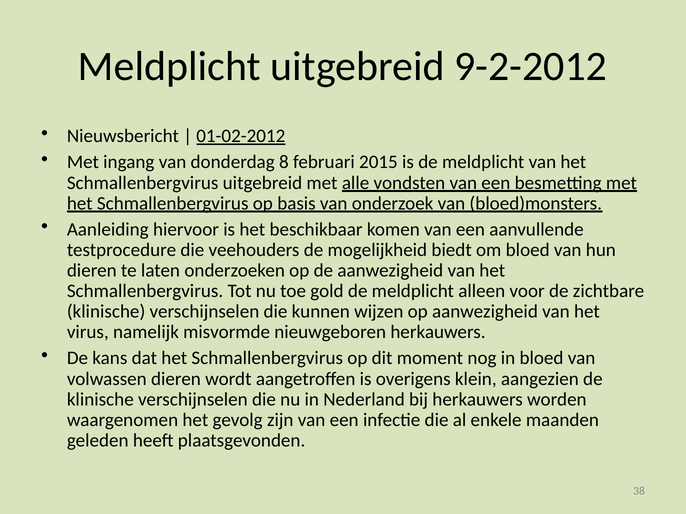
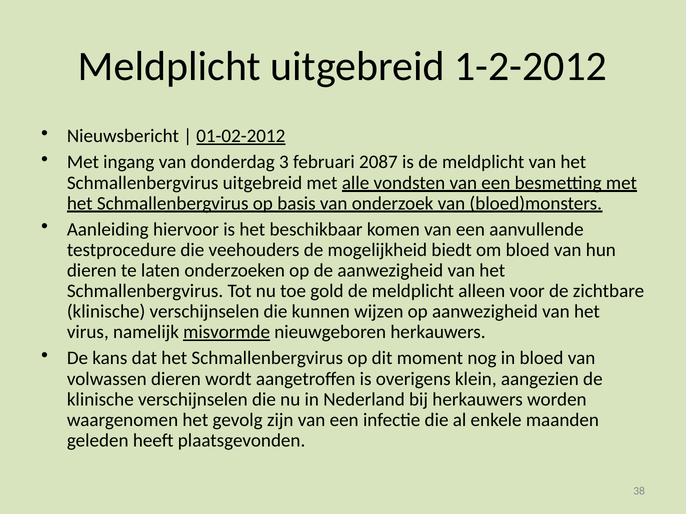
9-2-2012: 9-2-2012 -> 1-2-2012 (531, 66)
8: 8 -> 3 (284, 162)
2015: 2015 -> 2087 (378, 162)
misvormde underline: none -> present (227, 332)
